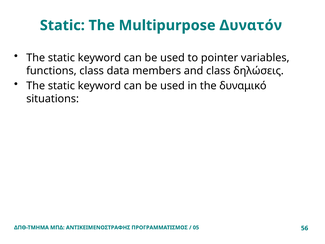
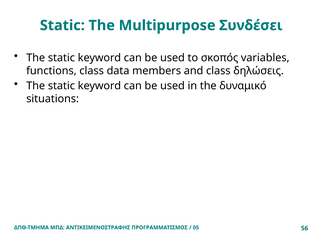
Δυνατόν: Δυνατόν -> Συνδέσει (251, 25)
pointer: pointer -> σκοπός (220, 58)
